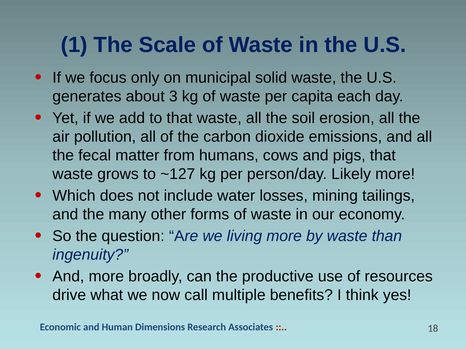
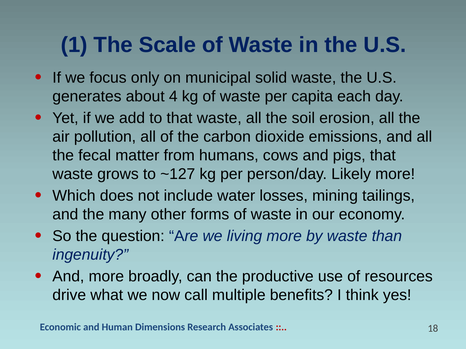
3: 3 -> 4 (173, 97)
